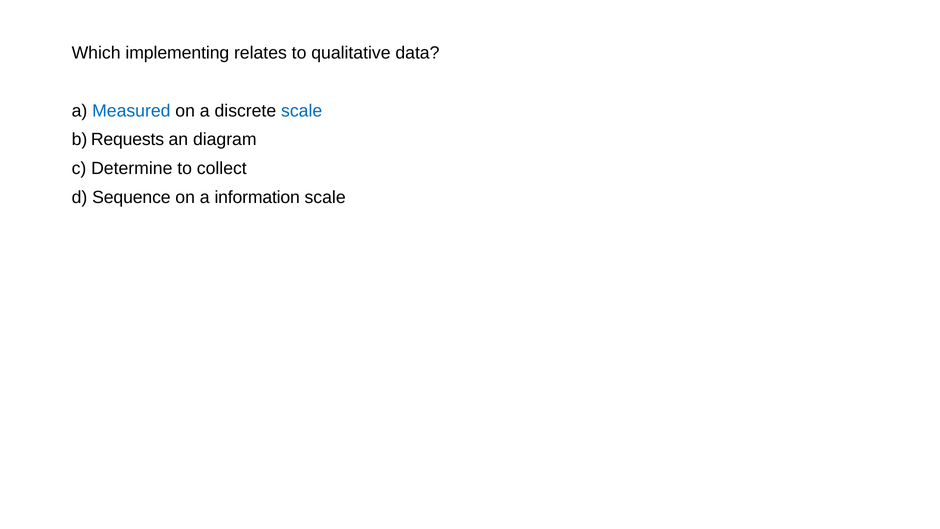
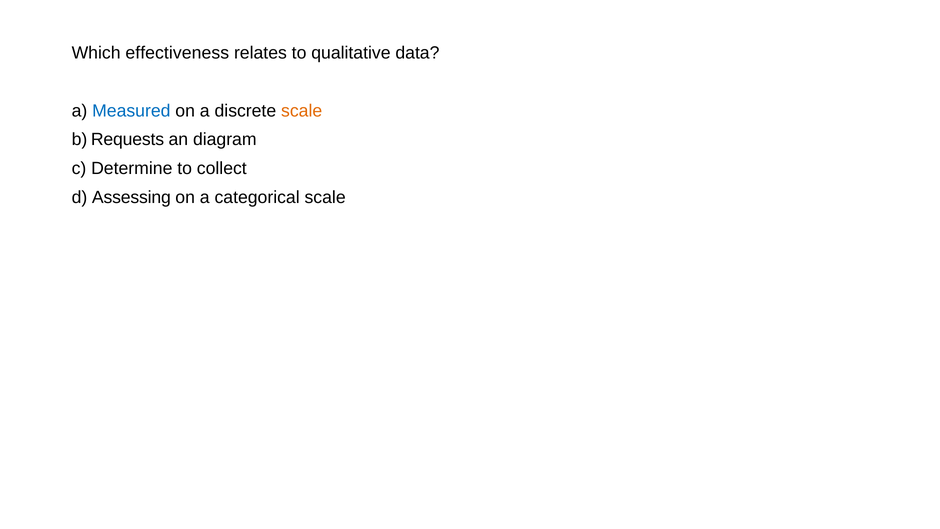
implementing: implementing -> effectiveness (177, 53)
scale colour: blue -> orange (302, 111)
Sequence: Sequence -> Assessing (131, 197)
information: information -> categorical (257, 197)
